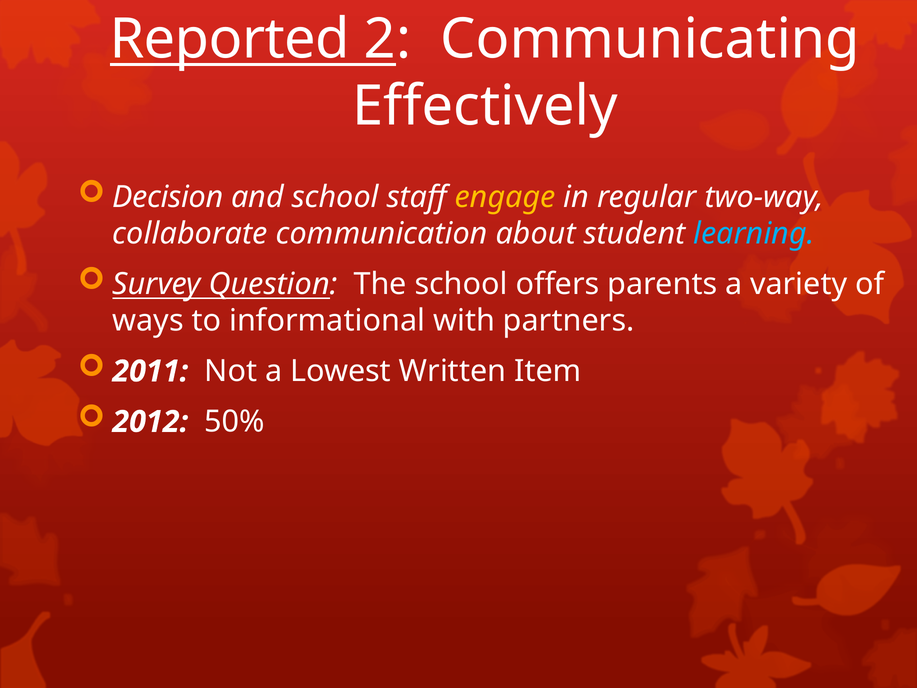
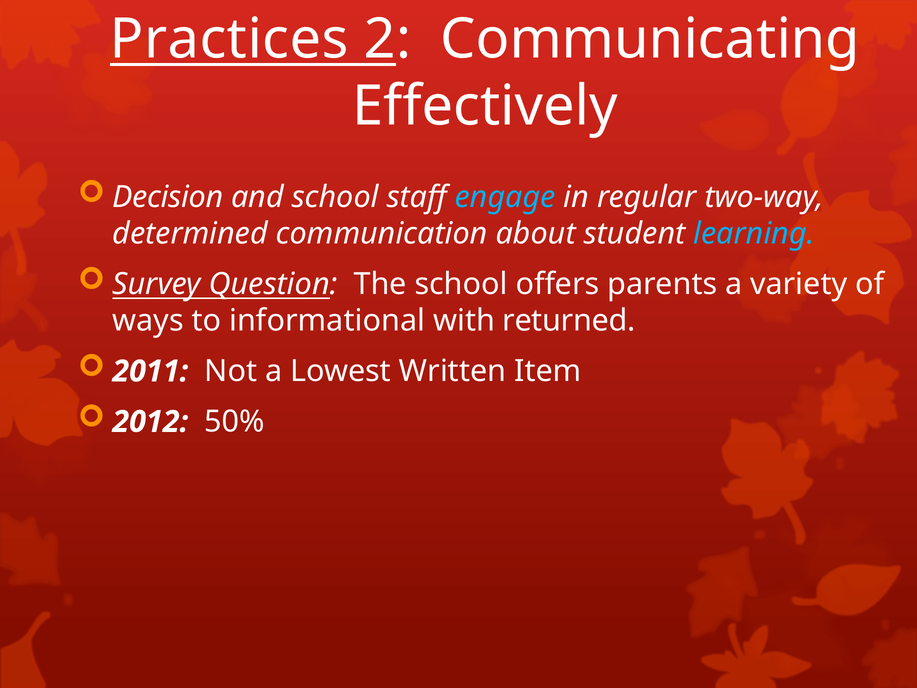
Reported: Reported -> Practices (229, 39)
engage colour: yellow -> light blue (505, 197)
collaborate: collaborate -> determined (190, 234)
partners: partners -> returned (569, 321)
